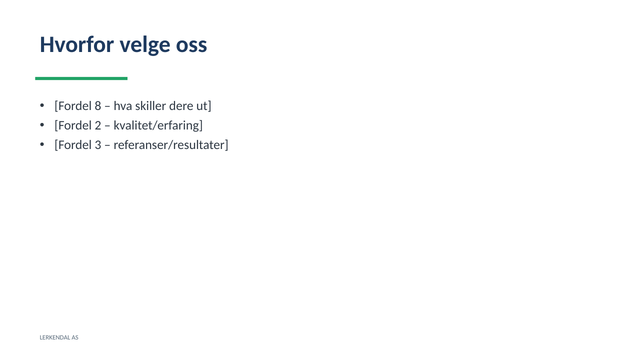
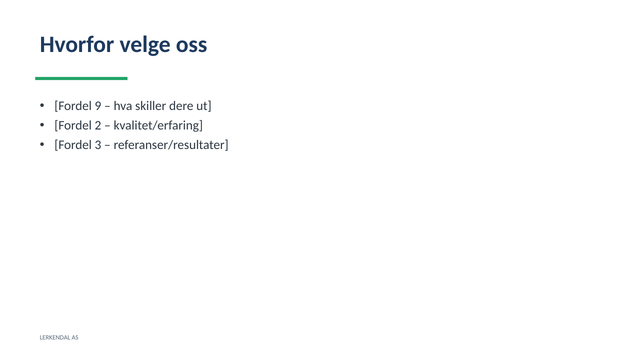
8: 8 -> 9 (98, 106)
